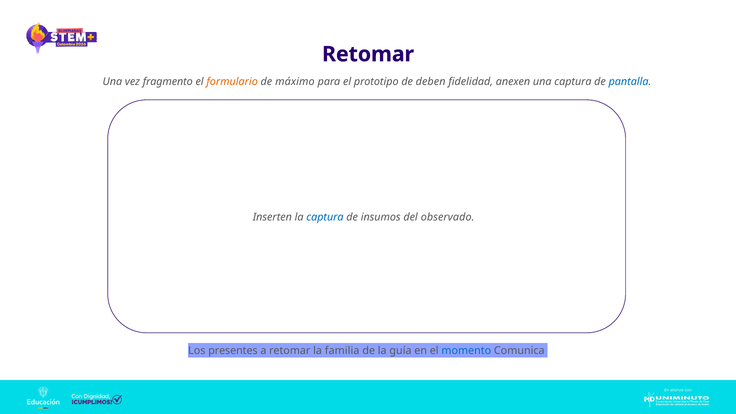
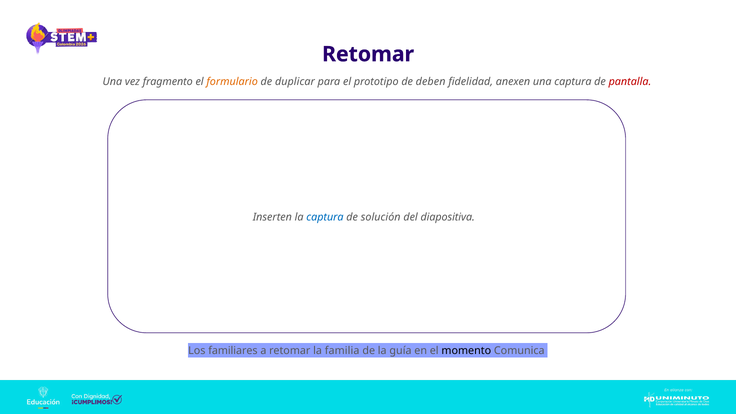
máximo: máximo -> duplicar (295, 82)
pantalla colour: blue -> red (630, 82)
insumos: insumos -> solución (381, 217)
observado: observado -> diapositiva (448, 217)
presentes: presentes -> familiares (233, 351)
momento colour: blue -> black (466, 351)
